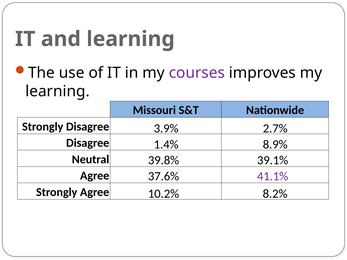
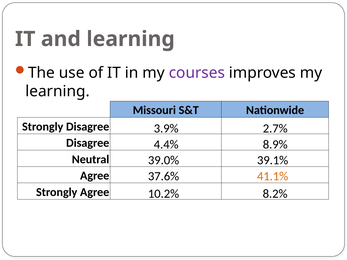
1.4%: 1.4% -> 4.4% (166, 145)
39.8%: 39.8% -> 39.0% (164, 160)
41.1% colour: purple -> orange (273, 176)
